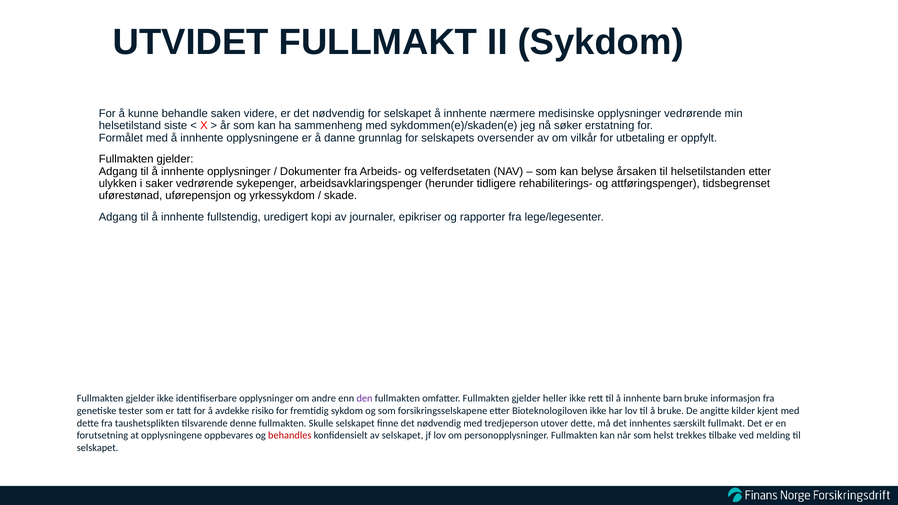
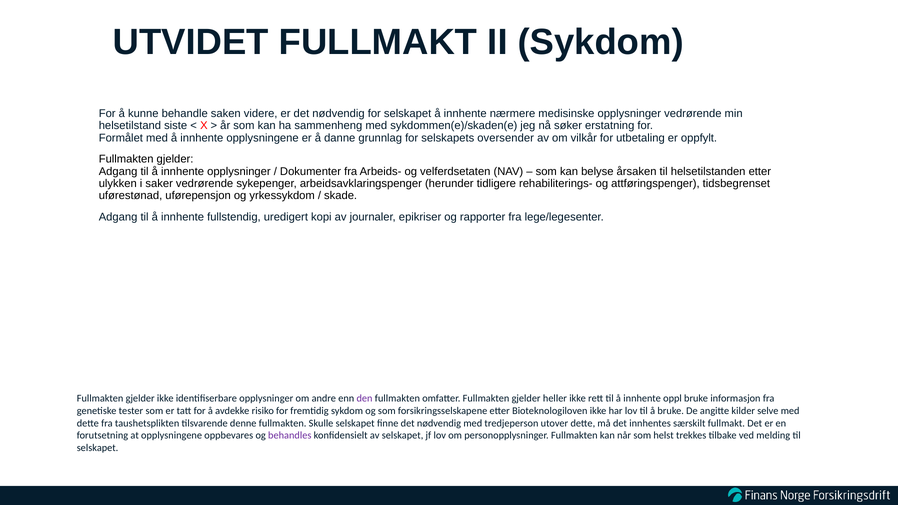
barn: barn -> oppl (673, 399)
kjent: kjent -> selve (768, 411)
behandles colour: red -> purple (290, 436)
